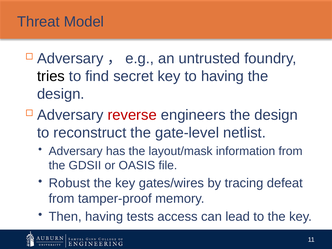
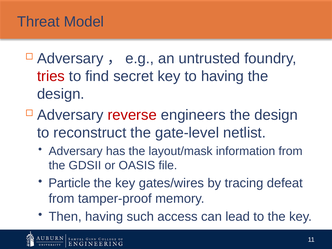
tries colour: black -> red (51, 76)
Robust: Robust -> Particle (69, 183)
tests: tests -> such (140, 216)
